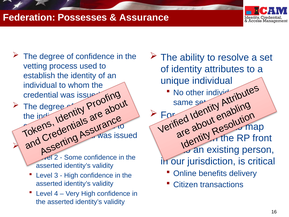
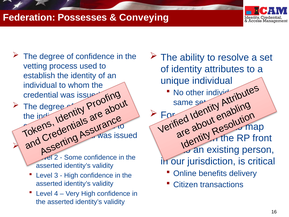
Assurance: Assurance -> Conveying (144, 18)
